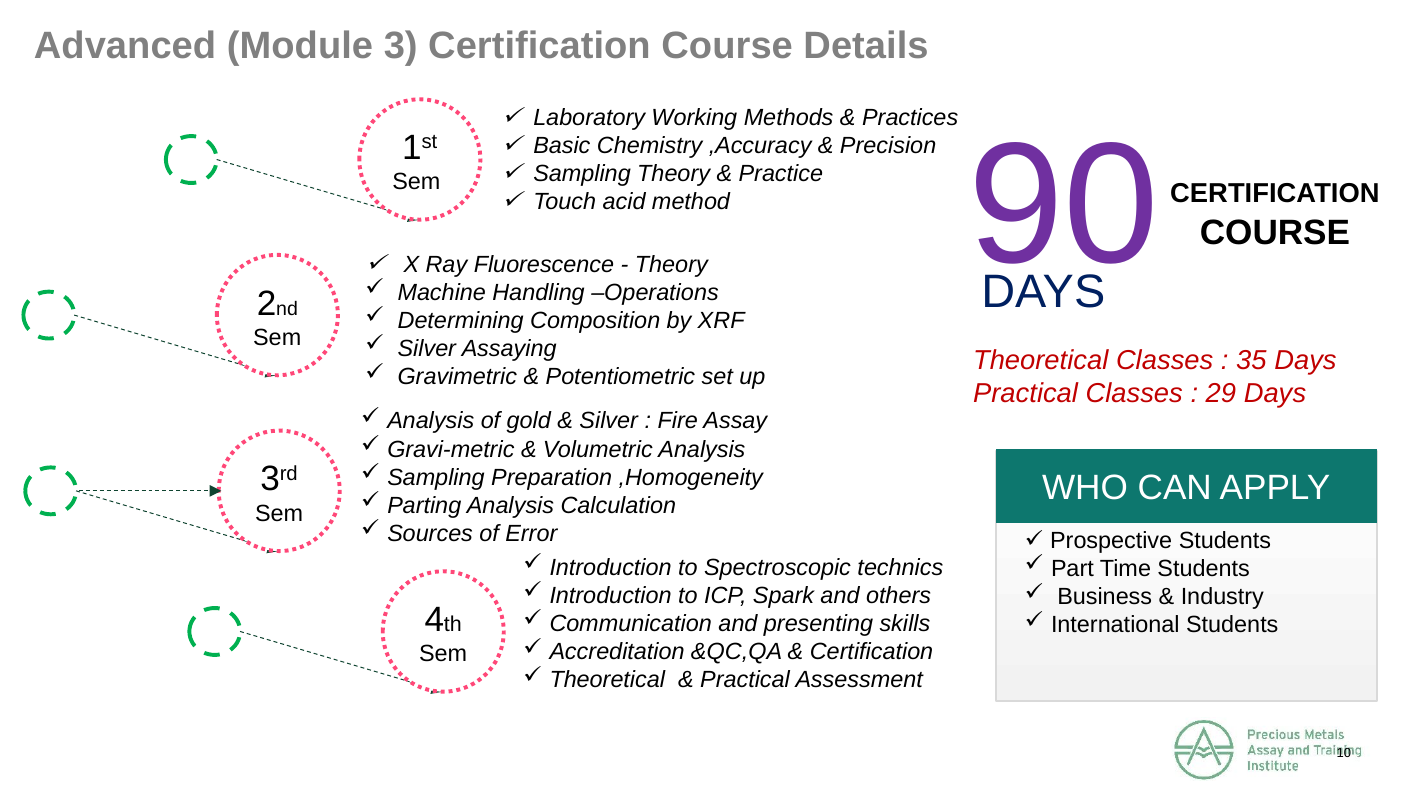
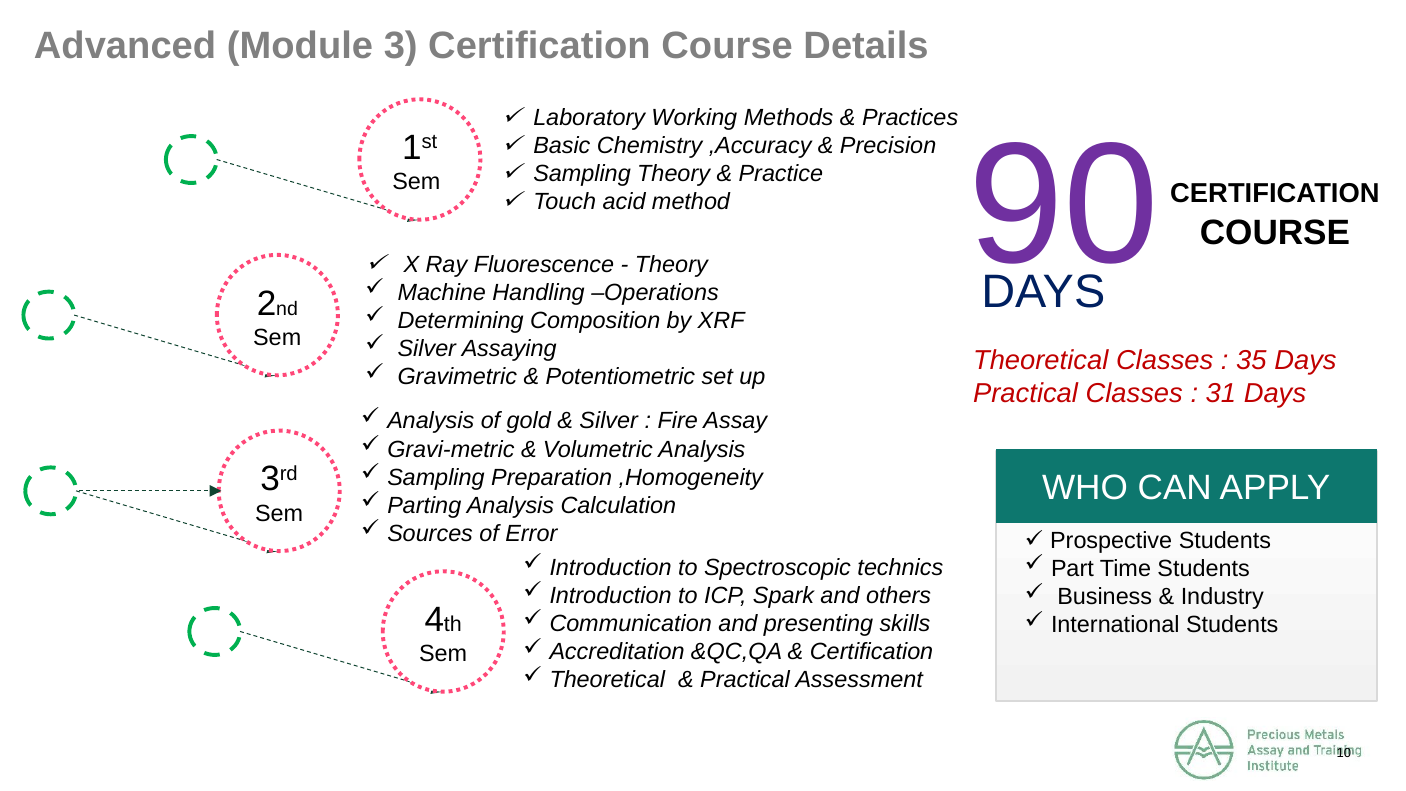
29: 29 -> 31 (1221, 393)
